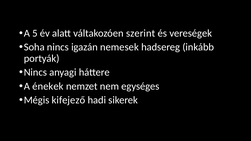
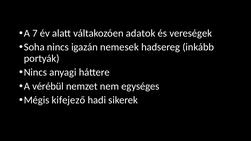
5: 5 -> 7 (35, 33)
szerint: szerint -> adatok (141, 33)
énekek: énekek -> vérébül (48, 86)
